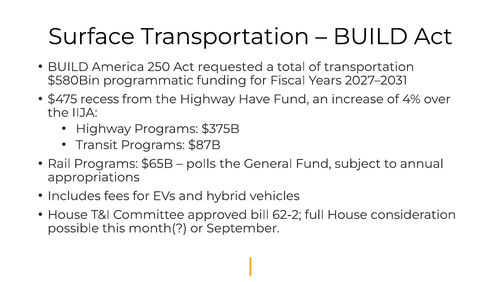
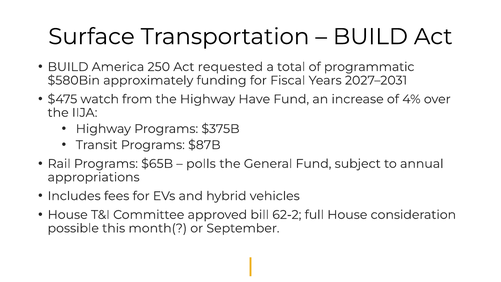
of transportation: transportation -> programmatic (369, 67)
programmatic: programmatic -> approximately (148, 80)
recess: recess -> watch (100, 99)
